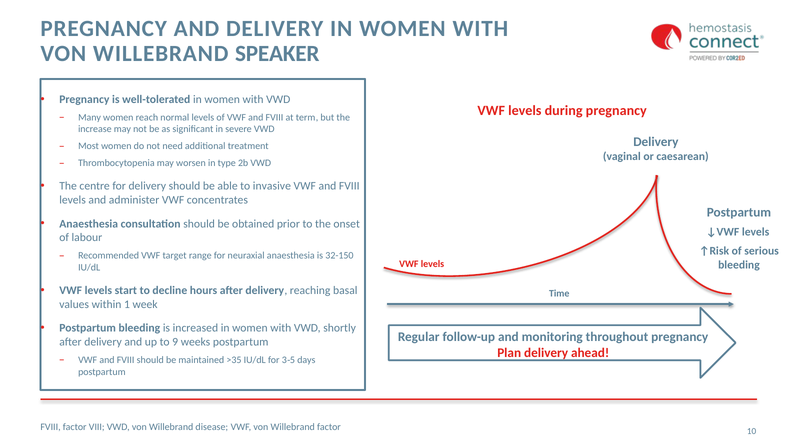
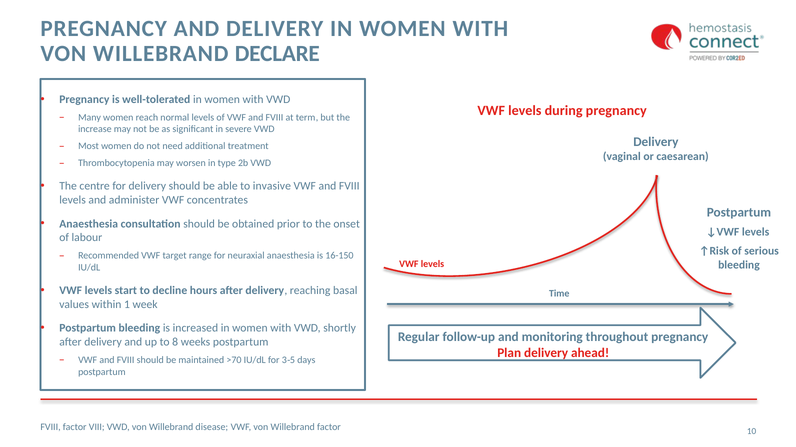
SPEAKER: SPEAKER -> DECLARE (277, 54)
32-150: 32-150 -> 16-150 (339, 256)
9: 9 -> 8 (175, 343)
>35: >35 -> >70 (234, 360)
